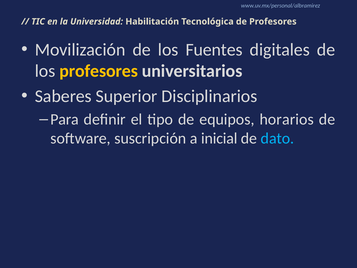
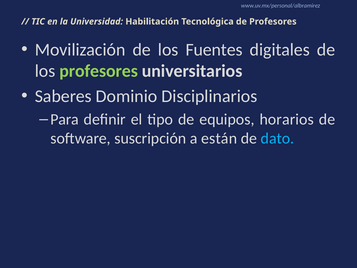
profesores colour: yellow -> light green (99, 71)
Superior: Superior -> Dominio (127, 96)
inicial: inicial -> están (219, 138)
